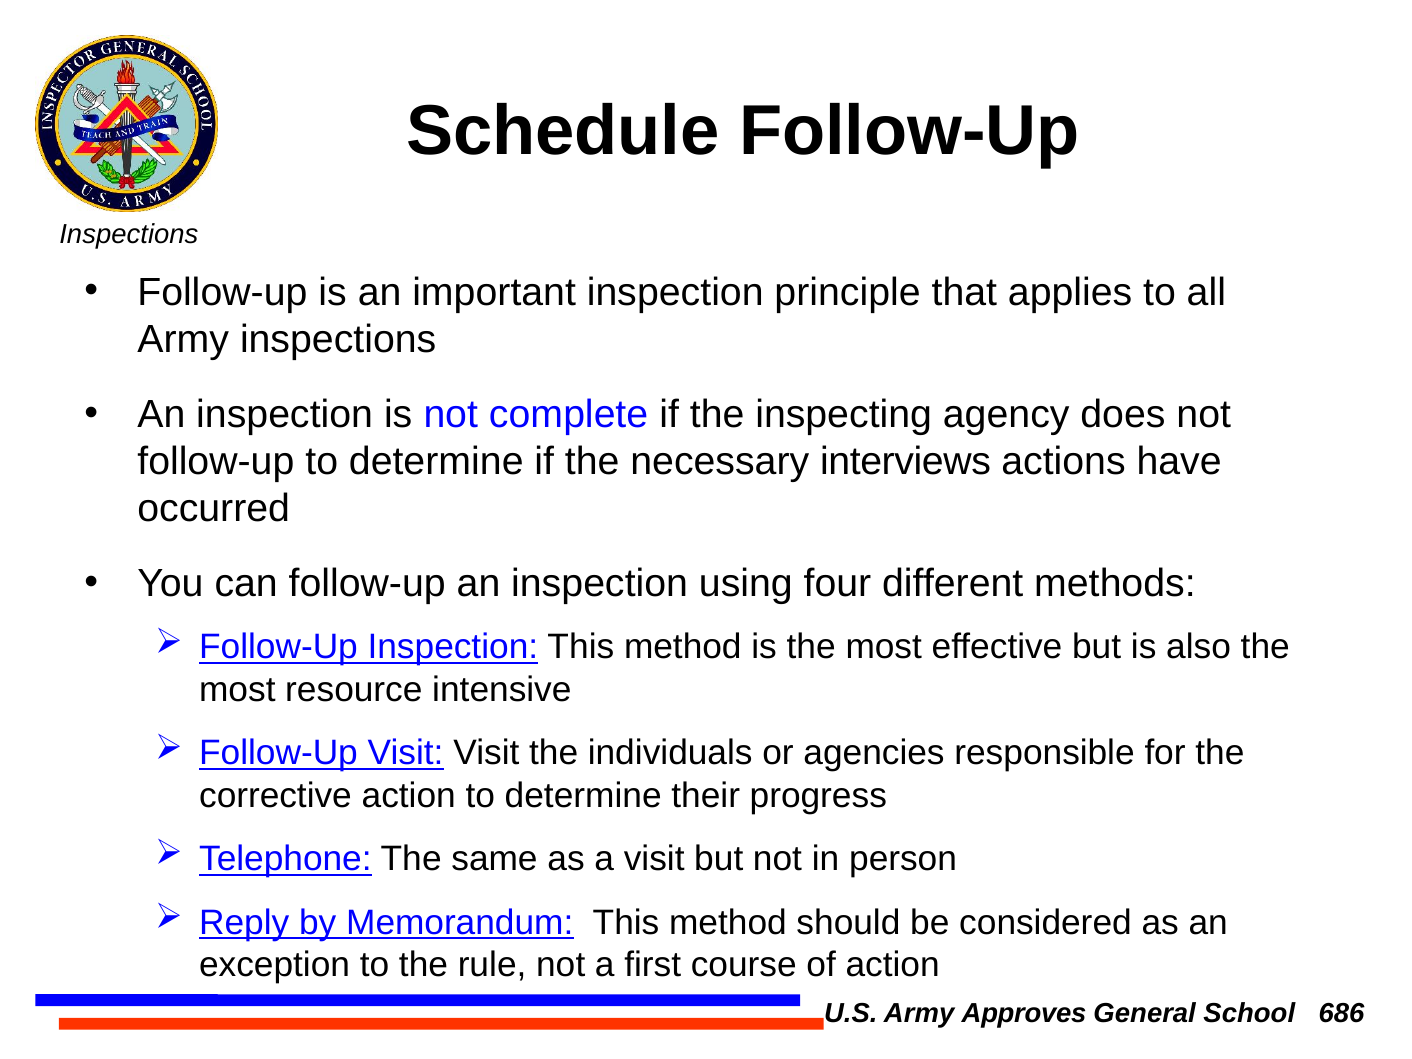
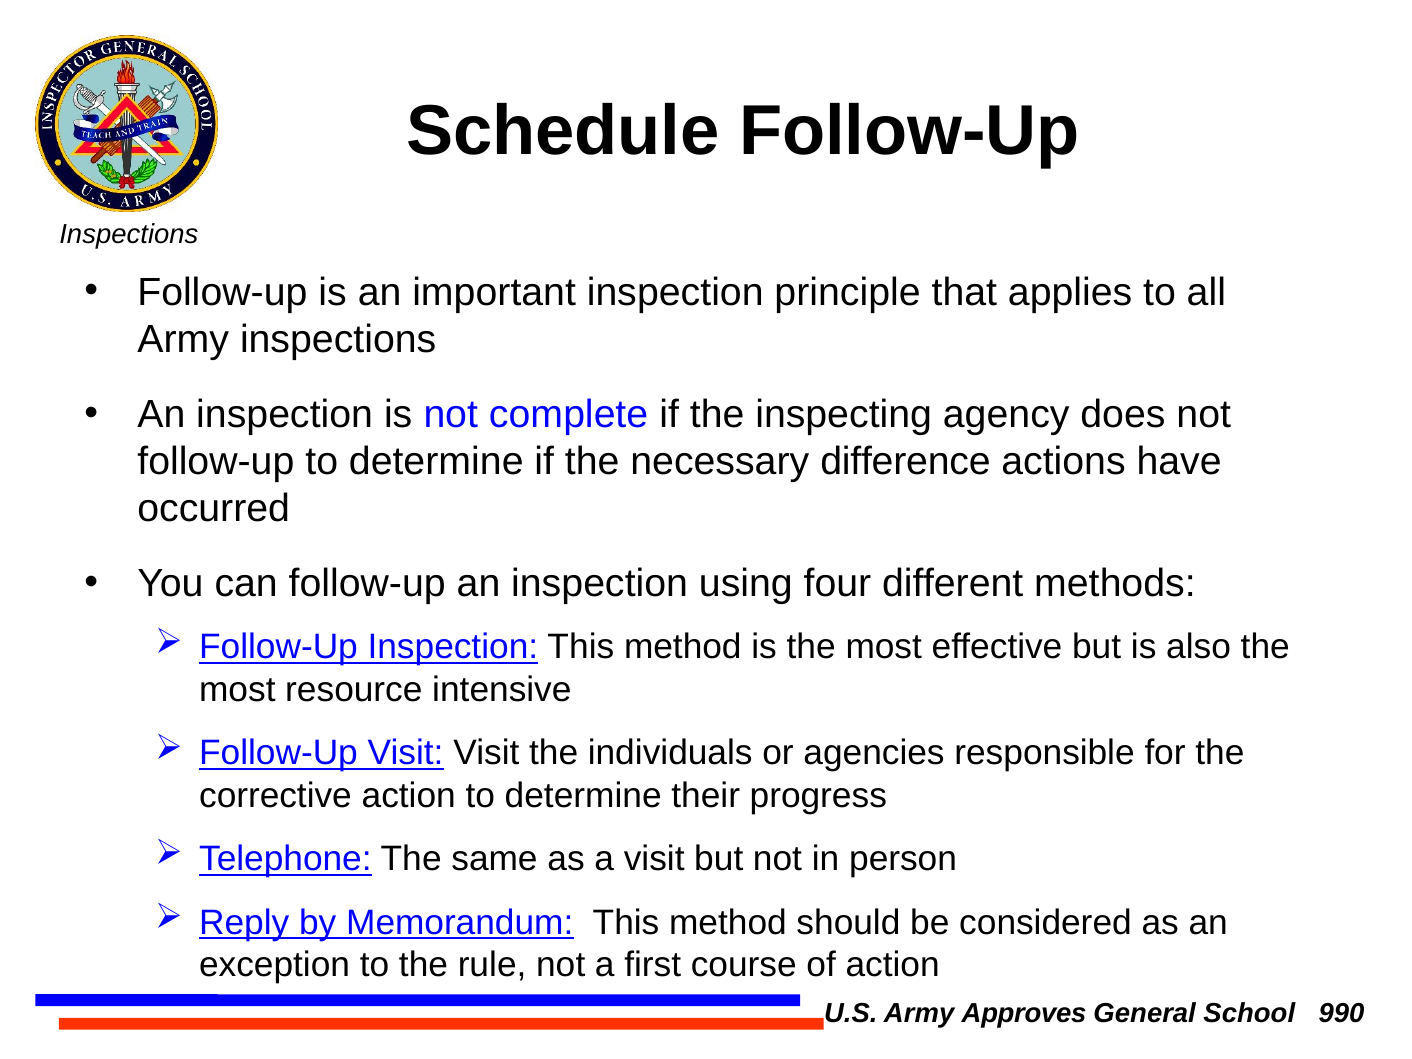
interviews: interviews -> difference (905, 462)
686: 686 -> 990 (1342, 1014)
